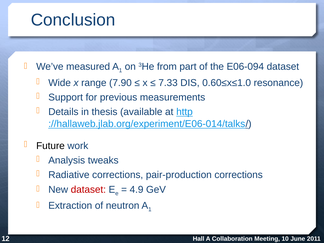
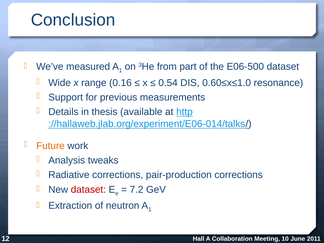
E06-094: E06-094 -> E06-500 (245, 67)
7.90: 7.90 -> 0.16 (120, 83)
7.33: 7.33 -> 0.54 (168, 83)
Future colour: black -> orange (50, 146)
4.9: 4.9 -> 7.2 (137, 190)
